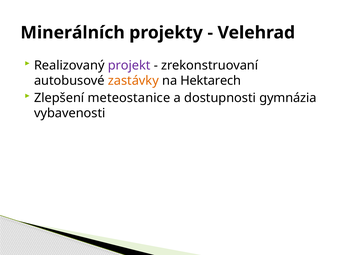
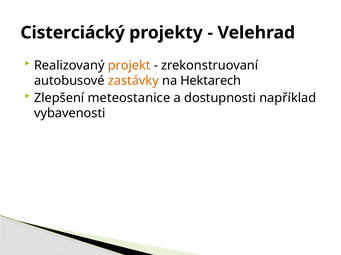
Minerálních: Minerálních -> Cisterciácký (73, 33)
projekt colour: purple -> orange (129, 65)
gymnázia: gymnázia -> například (288, 98)
